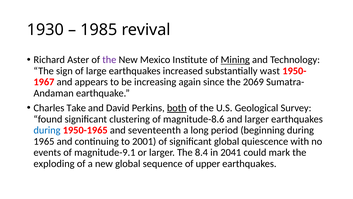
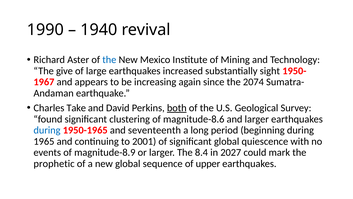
1930: 1930 -> 1990 (45, 30)
1985: 1985 -> 1940 (99, 30)
the colour: purple -> blue (109, 60)
Mining underline: present -> none (235, 60)
sign: sign -> give (64, 71)
wast: wast -> sight (270, 71)
2069: 2069 -> 2074 (253, 82)
magnitude-9.1: magnitude-9.1 -> magnitude-8.9 (105, 152)
2041: 2041 -> 2027 (231, 152)
exploding: exploding -> prophetic (54, 163)
